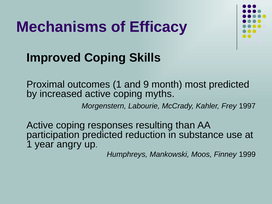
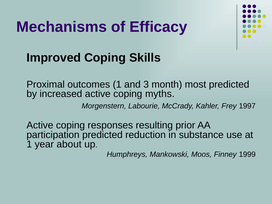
9: 9 -> 3 (146, 84)
than: than -> prior (185, 125)
angry: angry -> about (69, 144)
